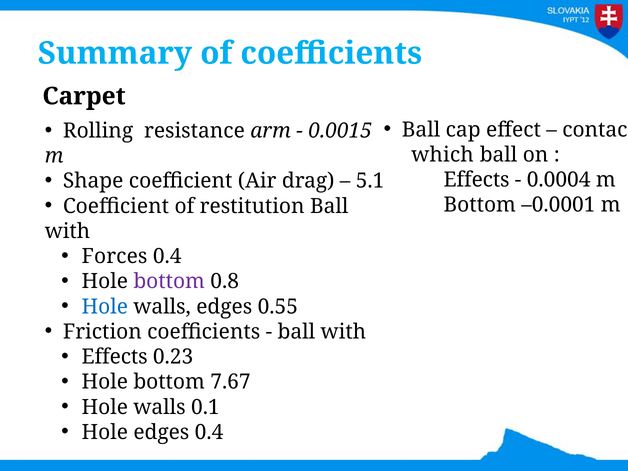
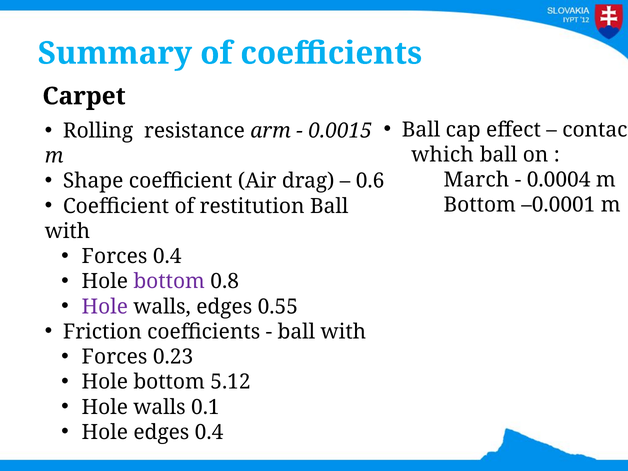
5.1: 5.1 -> 0.6 (370, 181)
Effects: Effects -> March (476, 180)
Hole colour: blue -> purple (105, 307)
Effects: Effects -> Forces (114, 357)
7.67: 7.67 -> 5.12 (230, 382)
